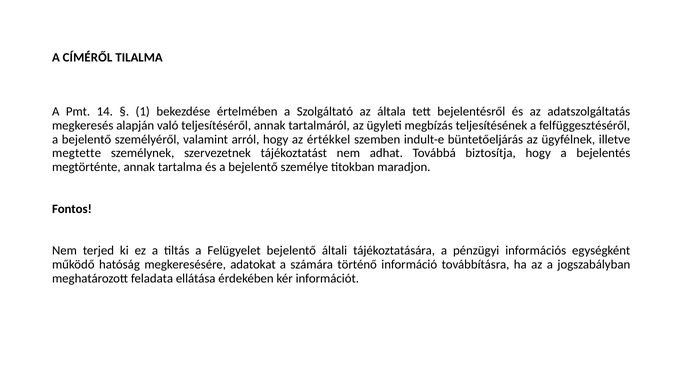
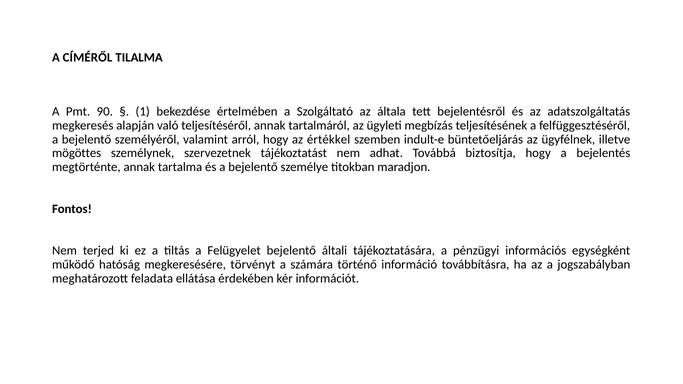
14: 14 -> 90 (105, 112)
megtette: megtette -> mögöttes (77, 153)
adatokat: adatokat -> törvényt (253, 265)
